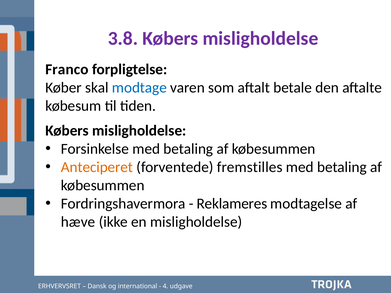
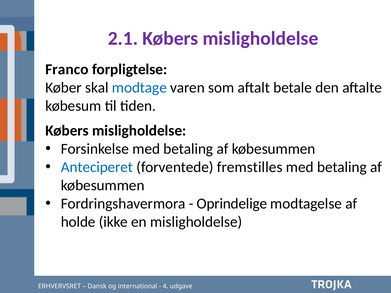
3.8: 3.8 -> 2.1 (123, 38)
Anteciperet colour: orange -> blue (97, 167)
Reklameres: Reklameres -> Oprindelige (232, 204)
hæve: hæve -> holde (78, 222)
